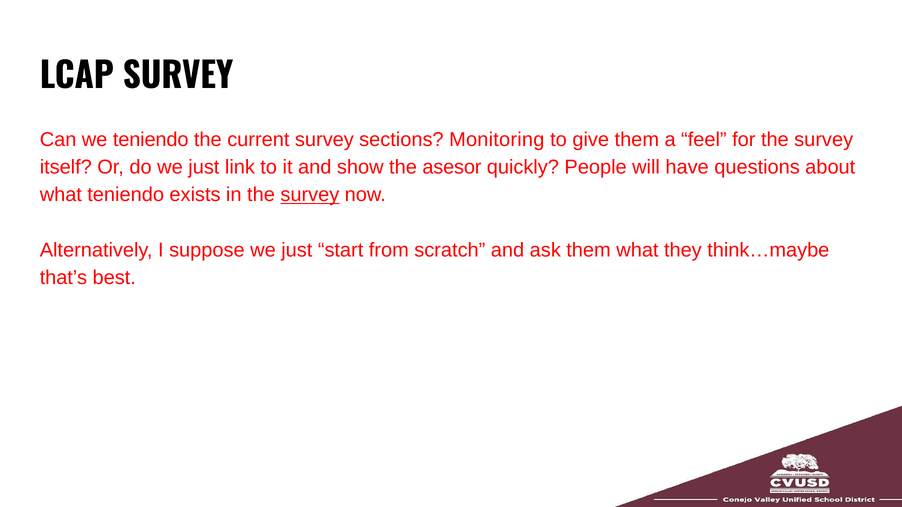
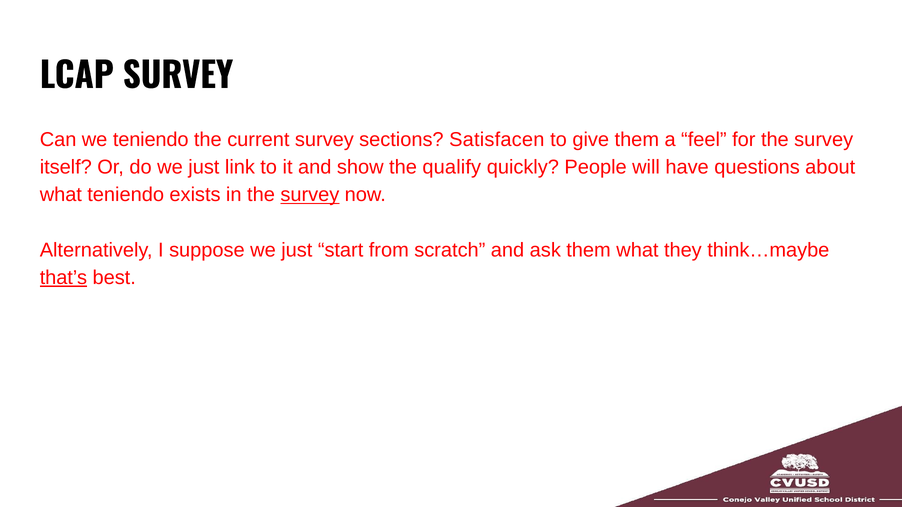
Monitoring: Monitoring -> Satisfacen (497, 140)
asesor: asesor -> qualify (452, 167)
that’s underline: none -> present (63, 278)
